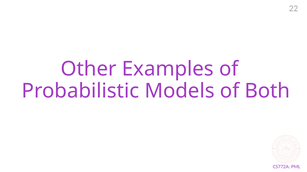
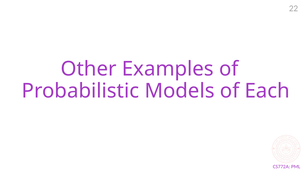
Both: Both -> Each (267, 91)
